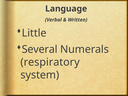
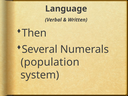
Little: Little -> Then (34, 33)
respiratory: respiratory -> population (50, 62)
